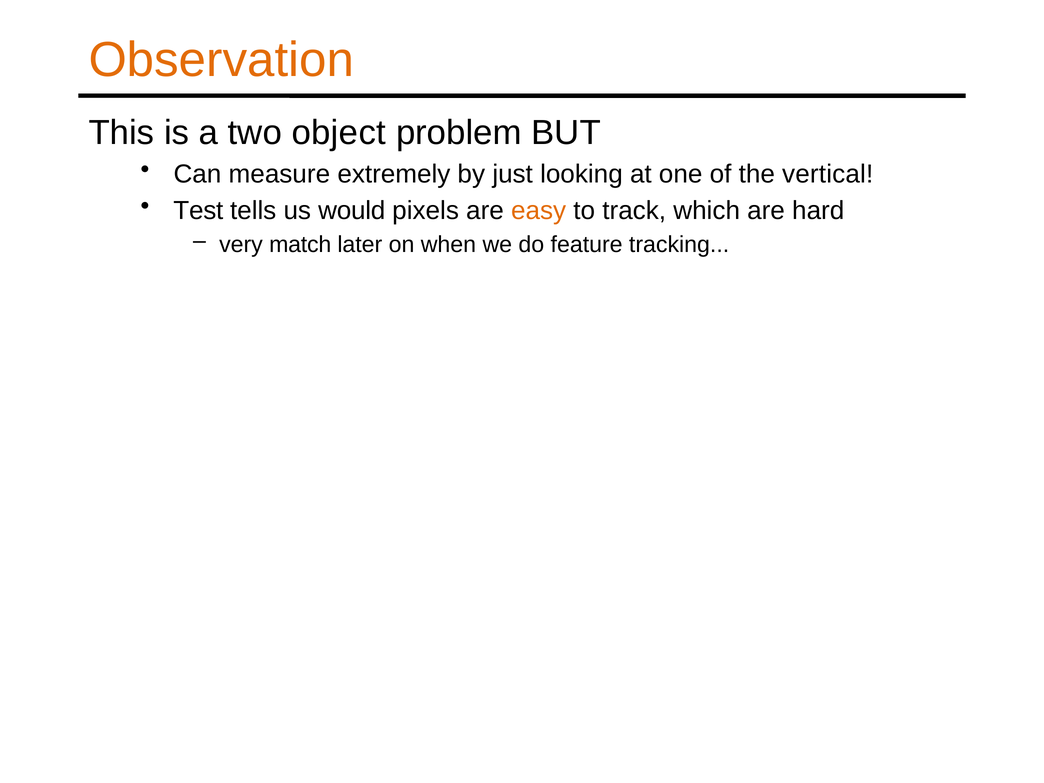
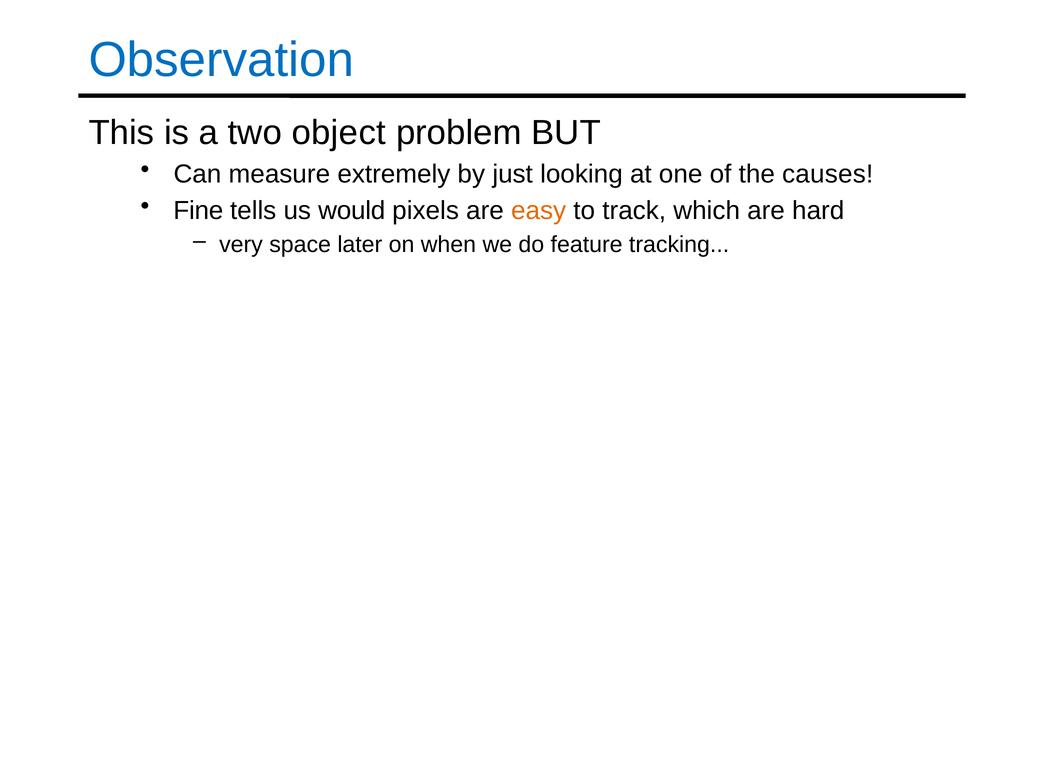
Observation colour: orange -> blue (221, 60)
vertical: vertical -> causes (828, 174)
Test: Test -> Fine (198, 211)
match: match -> space (300, 245)
